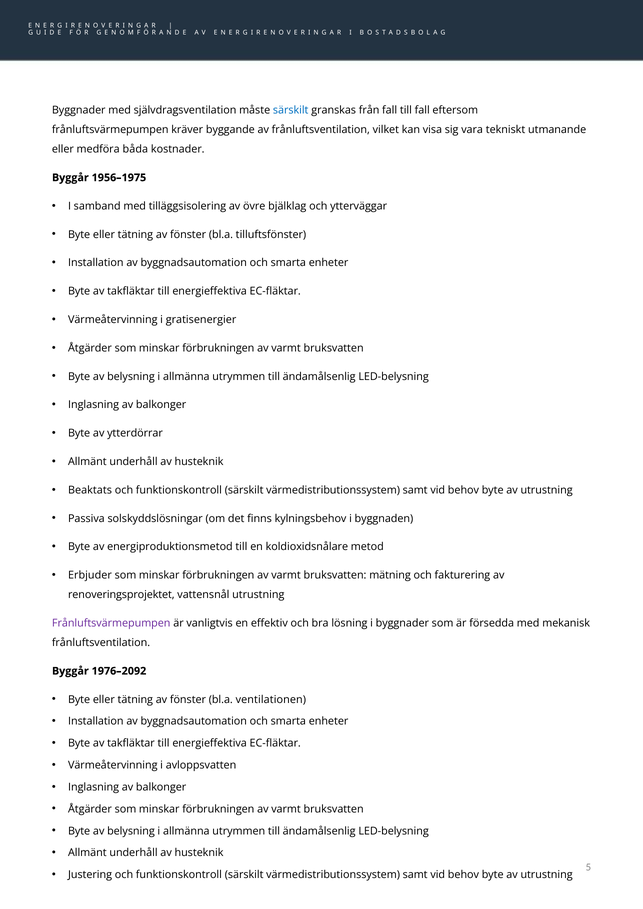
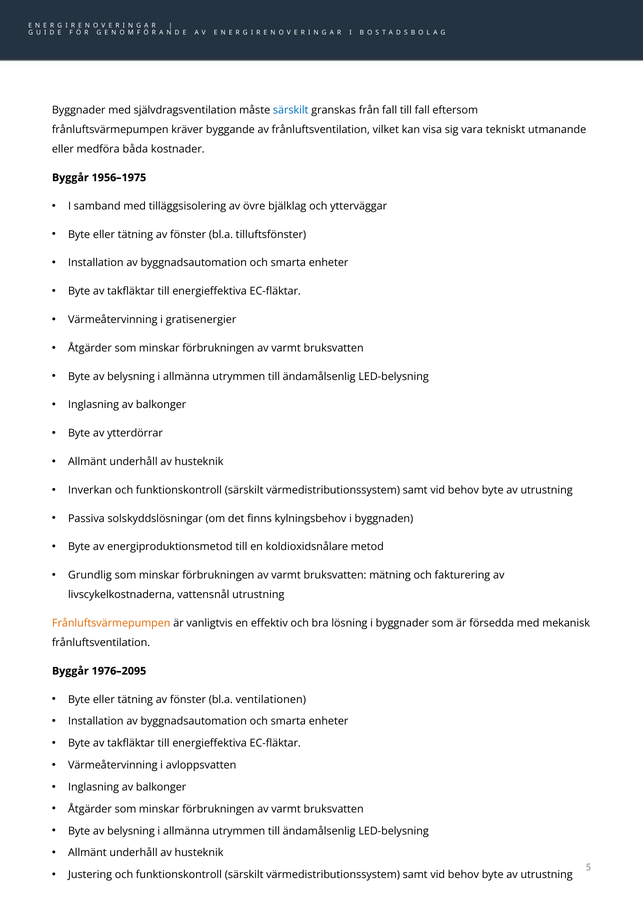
Beaktats: Beaktats -> Inverkan (90, 490)
Erbjuder: Erbjuder -> Grundlig (90, 576)
renoveringsprojektet: renoveringsprojektet -> livscykelkostnaderna (121, 595)
Frånluftsvärmepumpen colour: purple -> orange (111, 623)
1976–2092: 1976–2092 -> 1976–2095 (119, 671)
